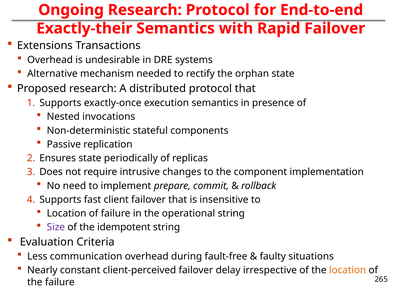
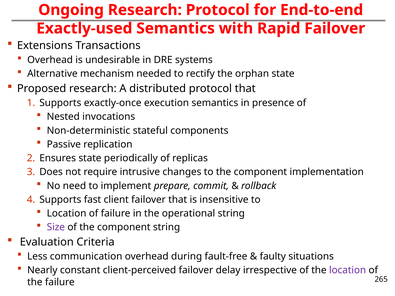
Exactly-their: Exactly-their -> Exactly-used (84, 28)
of the idempotent: idempotent -> component (124, 227)
location colour: orange -> purple (348, 270)
